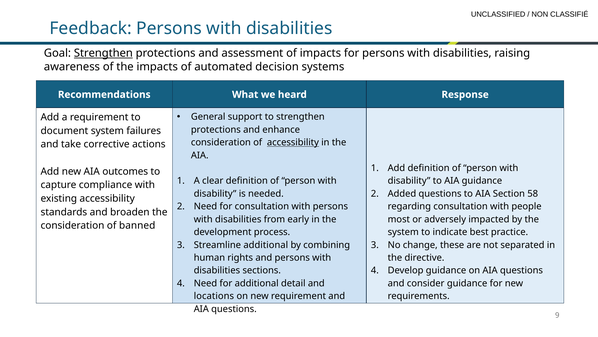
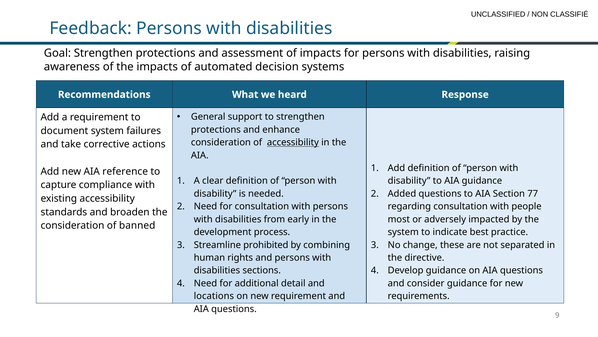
Strengthen underline: present -> none (103, 53)
outcomes: outcomes -> reference (125, 171)
58: 58 -> 77 (533, 193)
Streamline additional: additional -> prohibited (266, 244)
